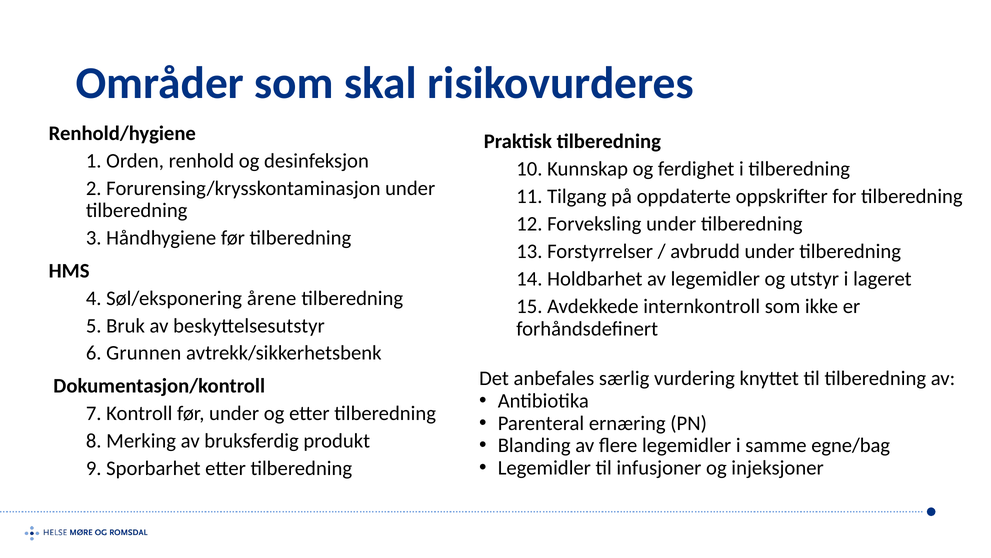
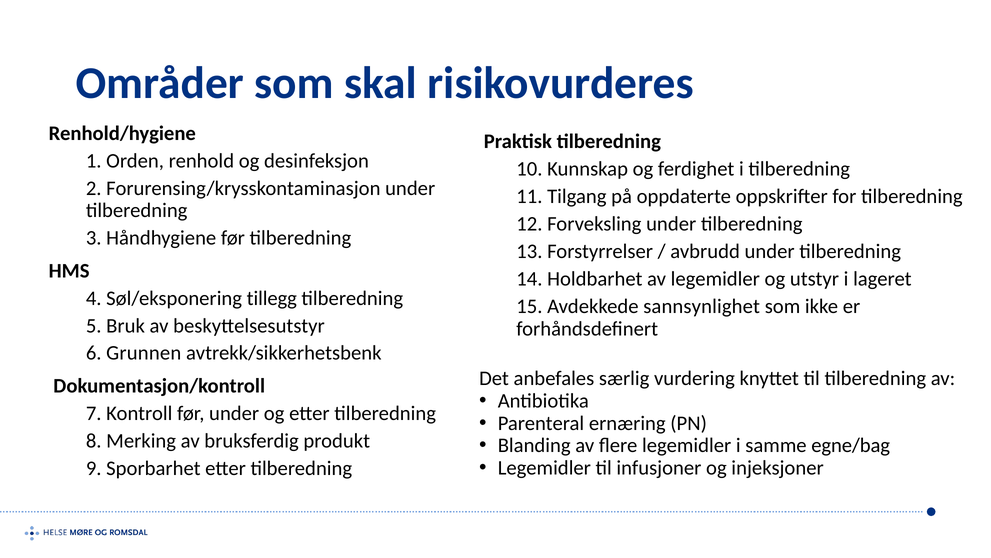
årene: årene -> tillegg (272, 298)
internkontroll: internkontroll -> sannsynlighet (702, 306)
